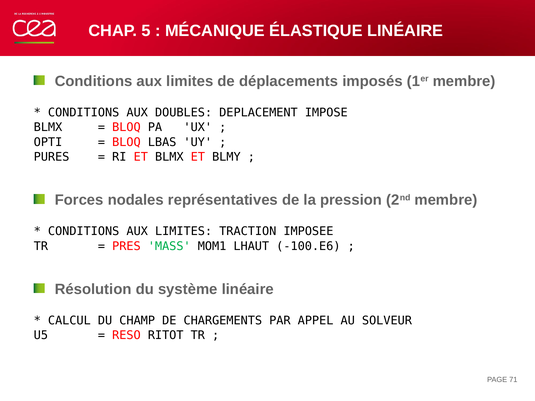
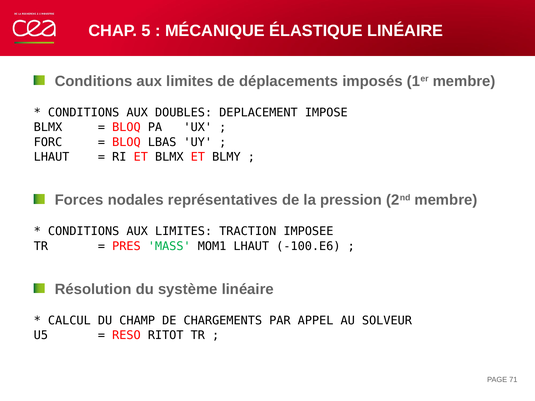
OPTI: OPTI -> FORC (48, 142)
PURES: PURES -> LHAUT (52, 157)
